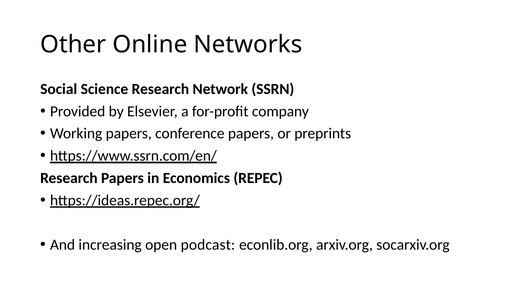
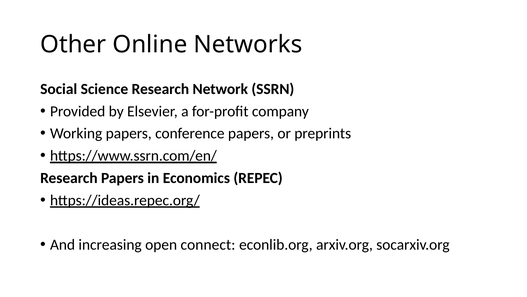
podcast: podcast -> connect (208, 244)
